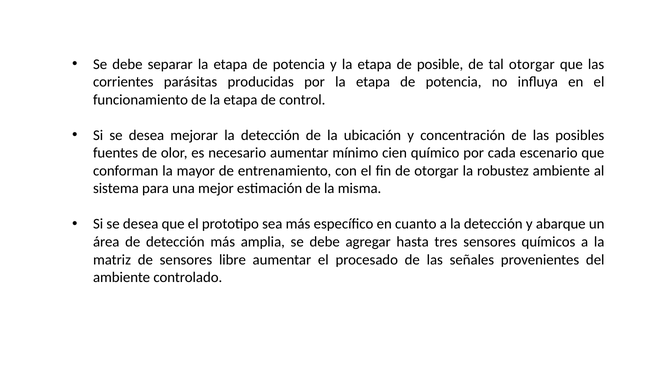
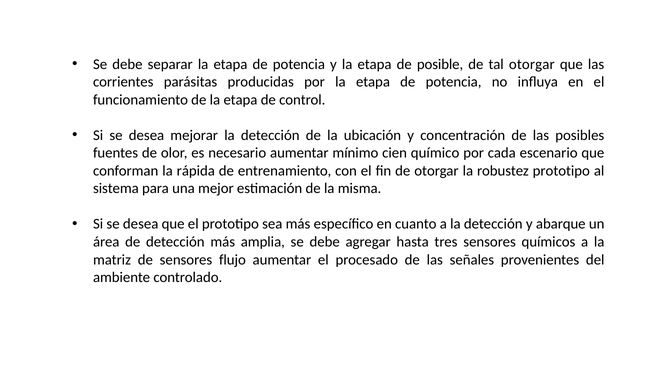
mayor: mayor -> rápida (196, 171)
robustez ambiente: ambiente -> prototipo (561, 171)
libre: libre -> flujo (232, 260)
